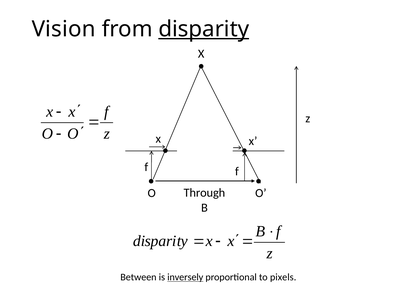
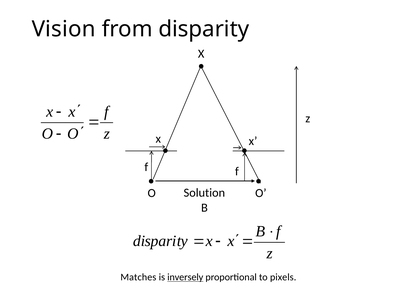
disparity underline: present -> none (204, 29)
Through: Through -> Solution (204, 193)
Between: Between -> Matches (138, 277)
